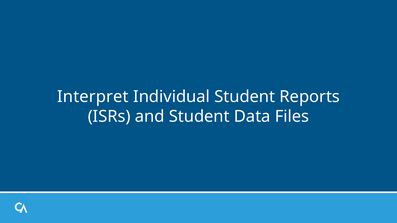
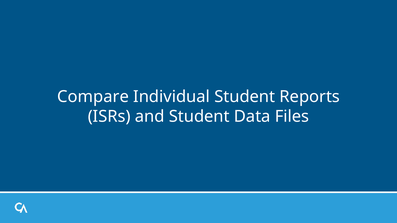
Interpret: Interpret -> Compare (93, 97)
